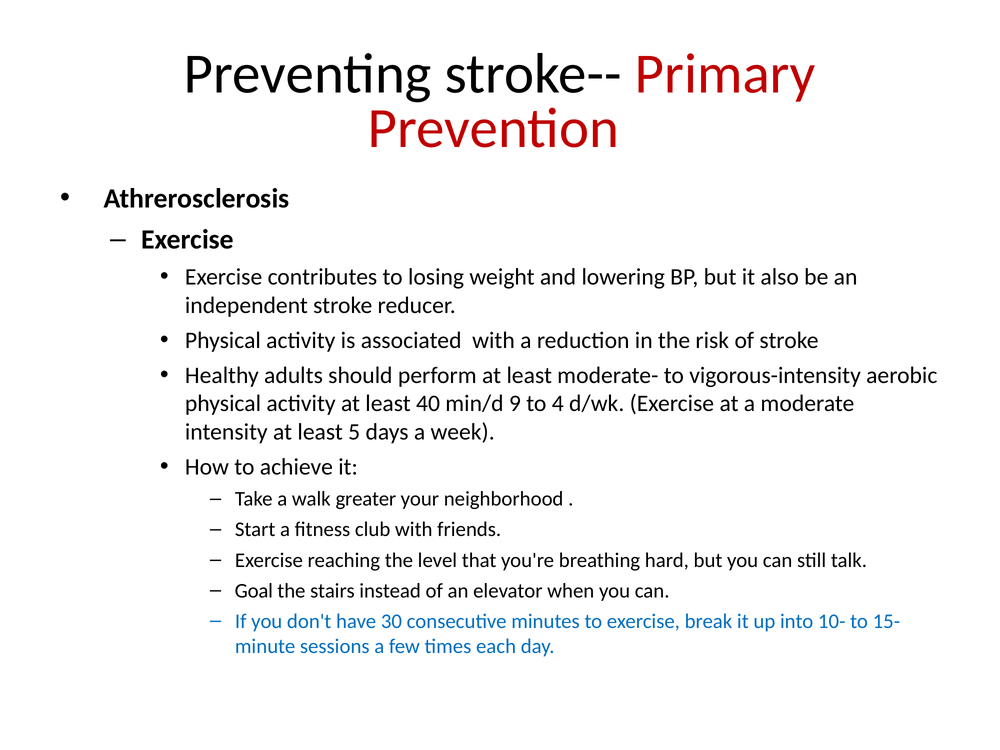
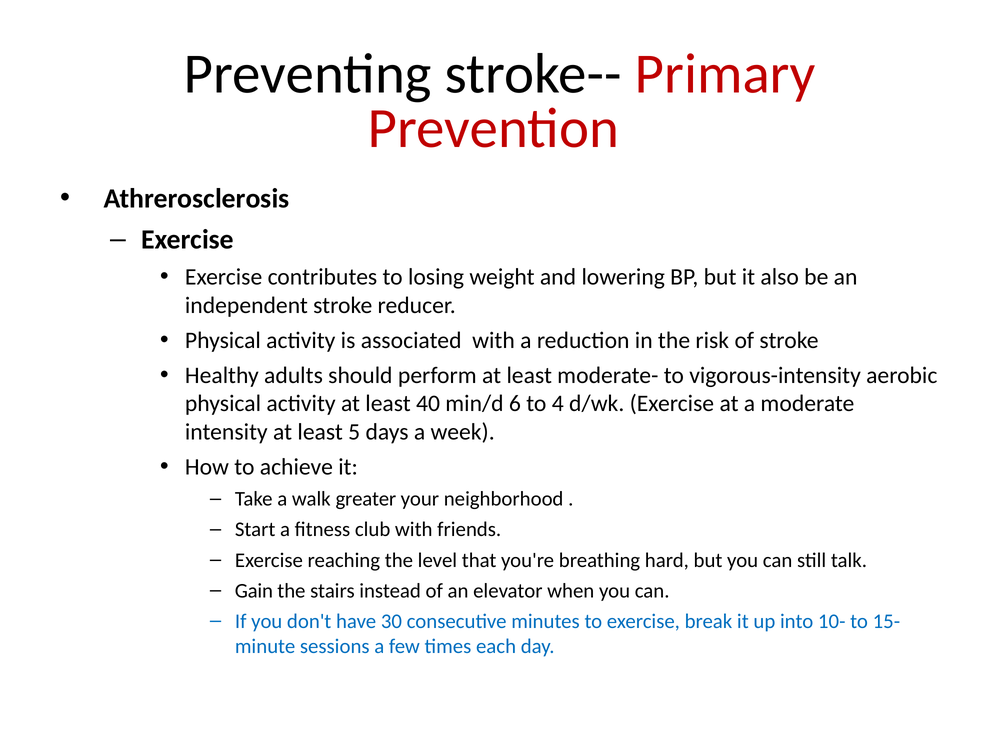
9: 9 -> 6 (515, 404)
Goal: Goal -> Gain (254, 591)
